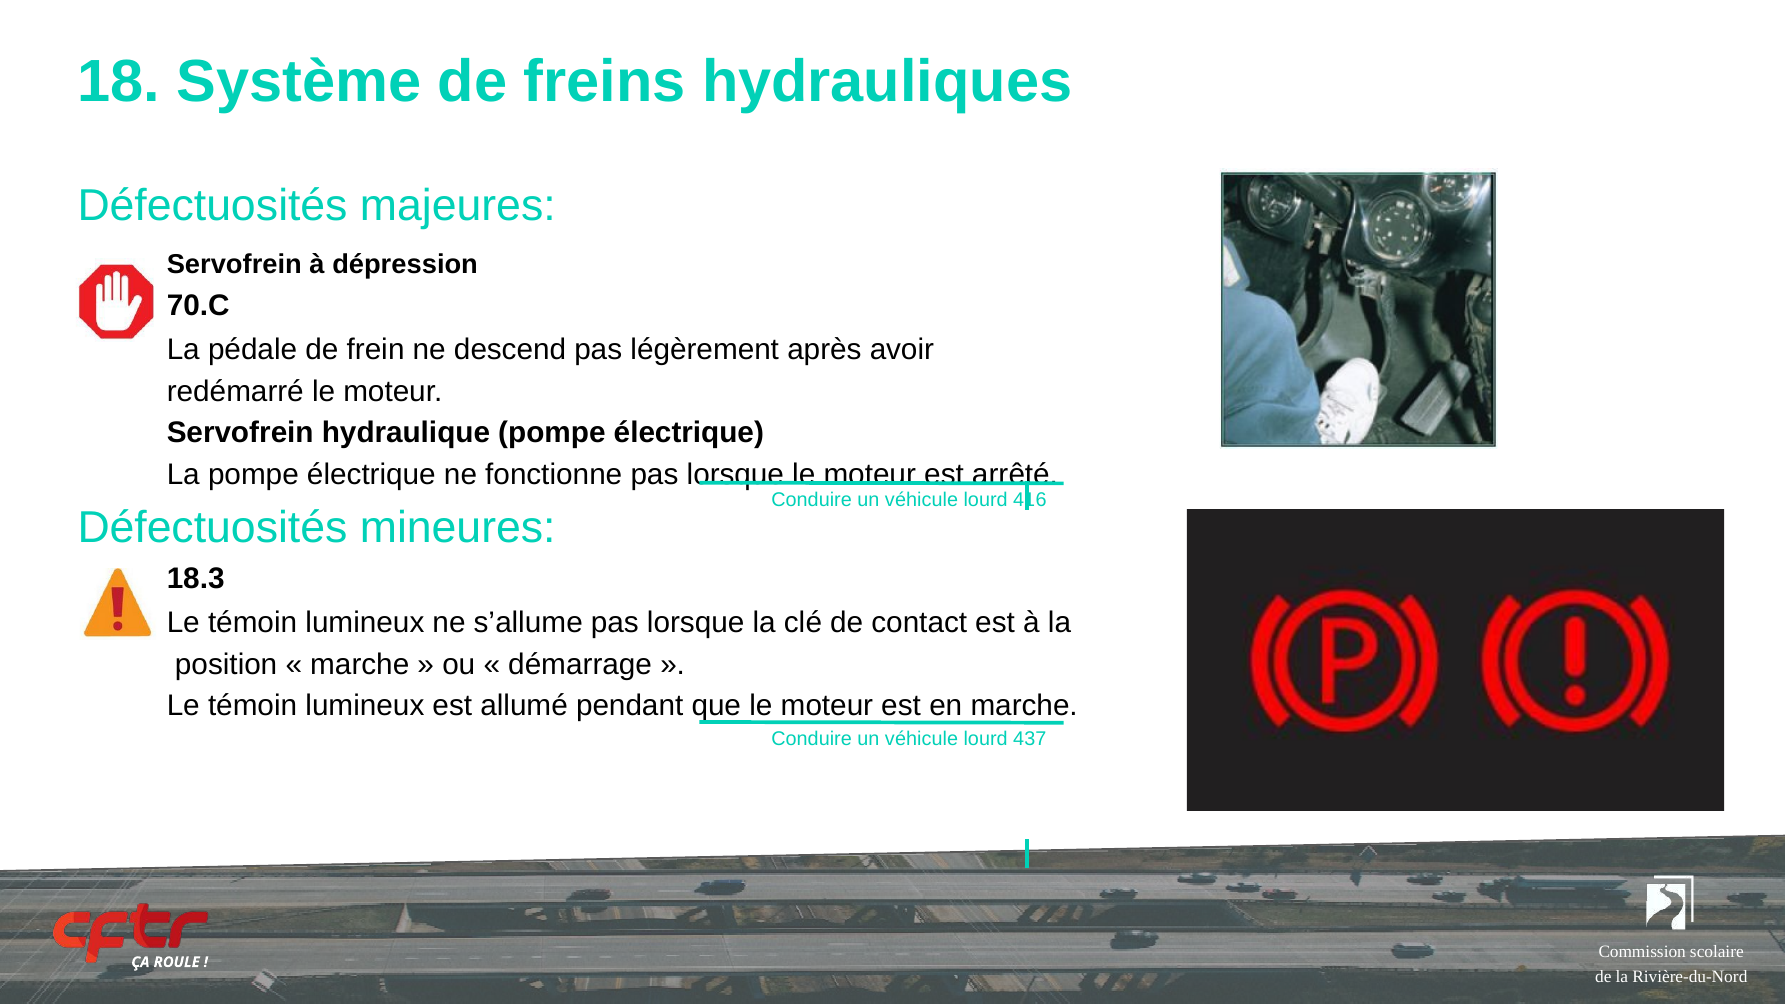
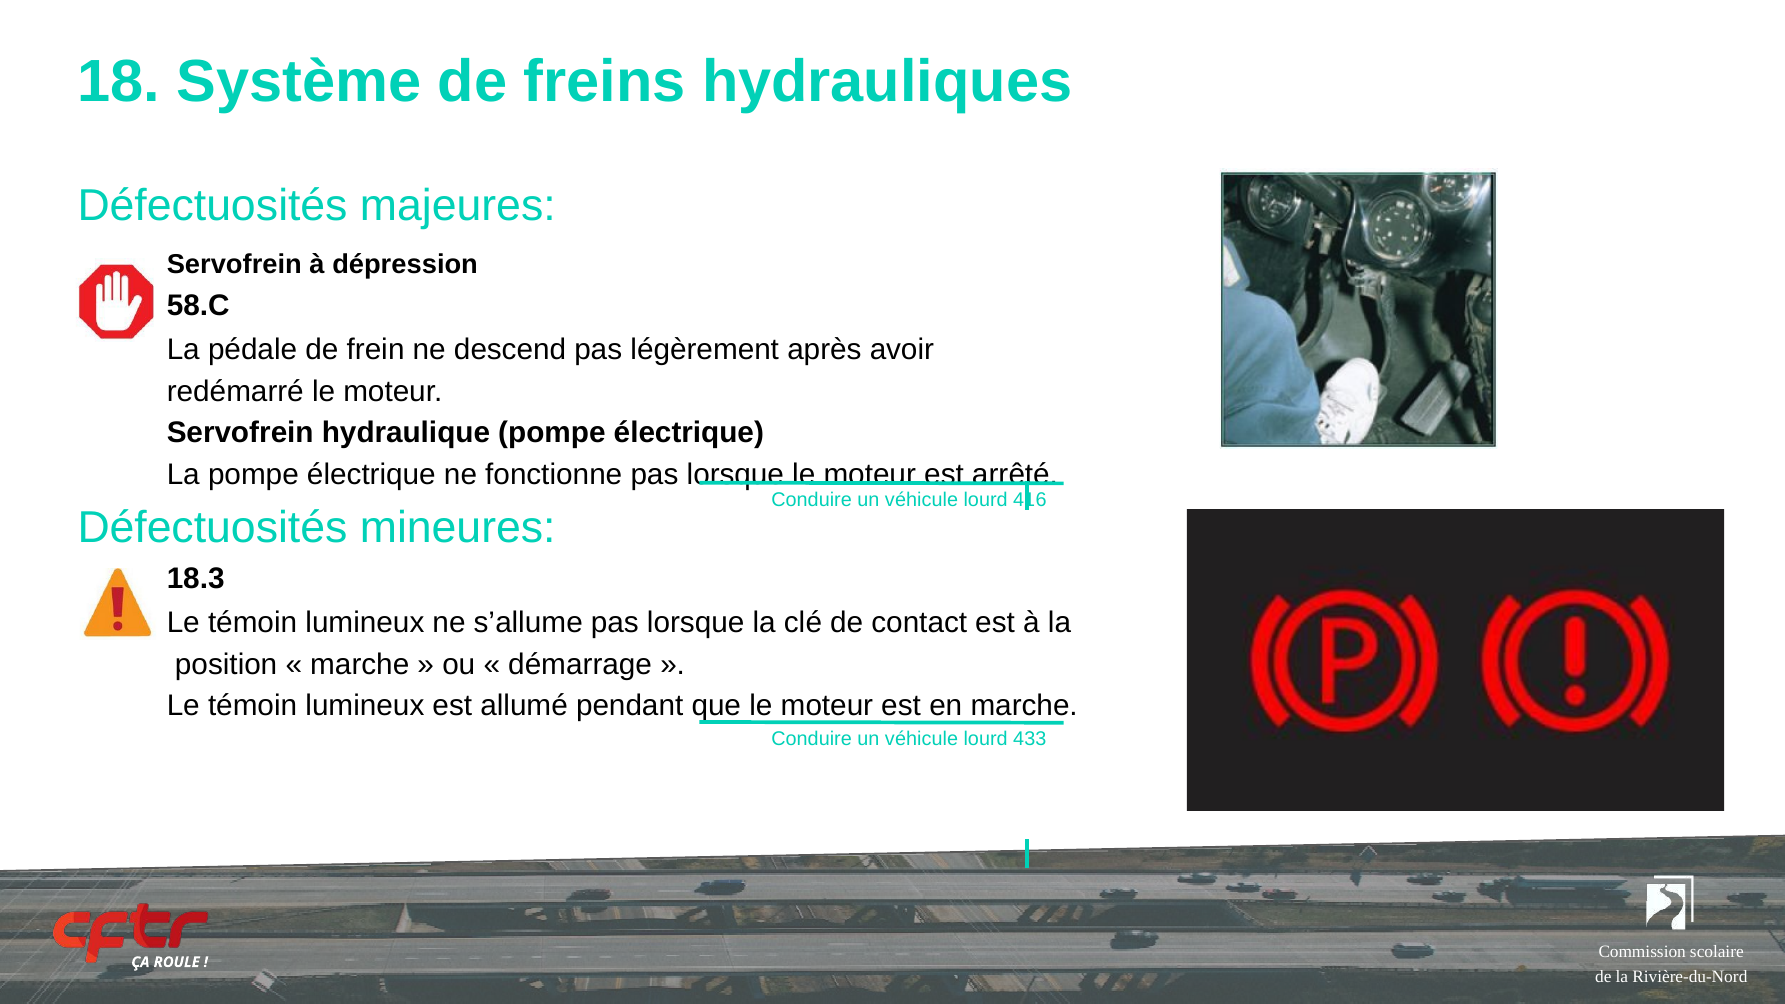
70.C: 70.C -> 58.C (198, 306)
437: 437 -> 433 (1030, 739)
